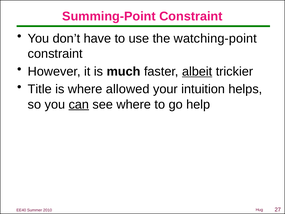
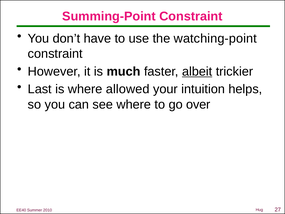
Title: Title -> Last (40, 89)
can underline: present -> none (79, 104)
help: help -> over (198, 104)
